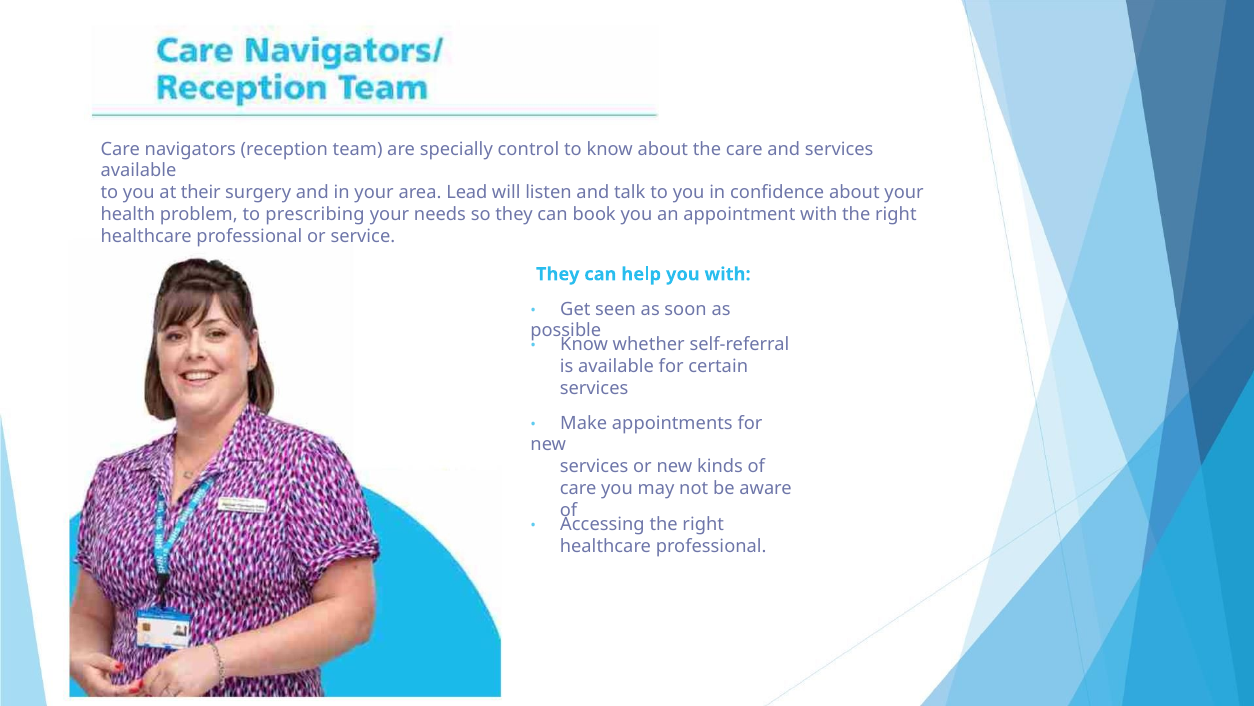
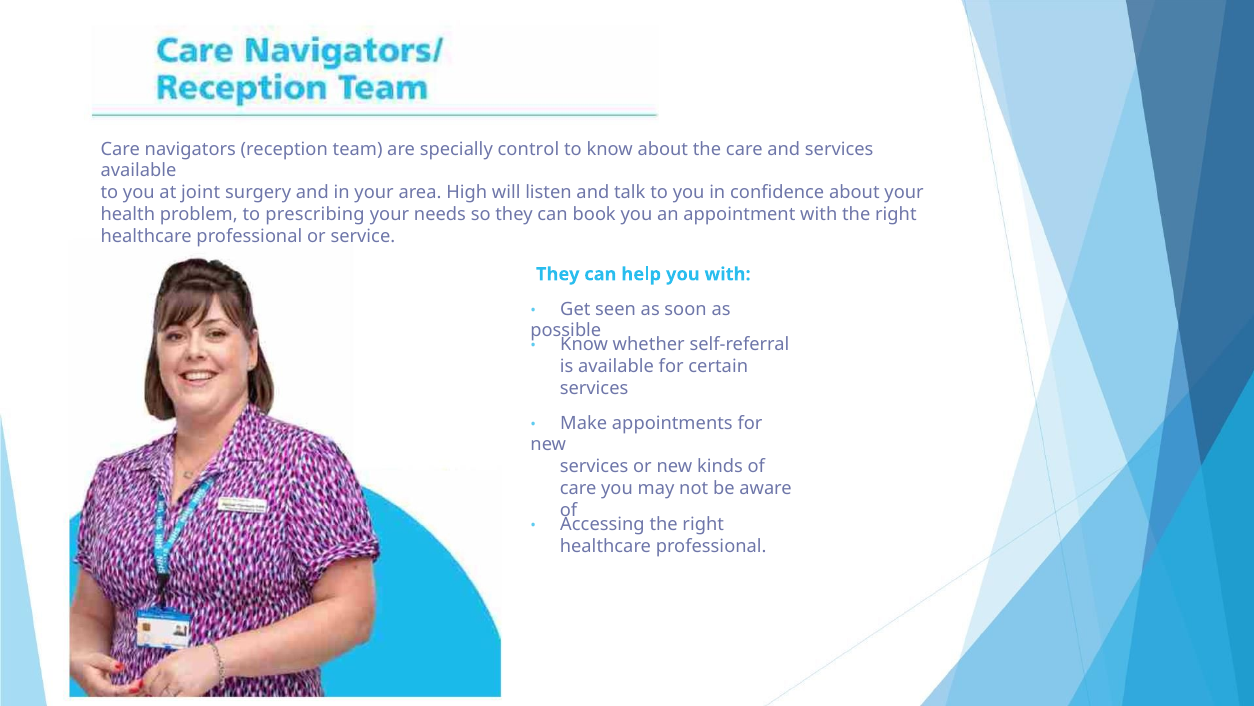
their: their -> joint (201, 192)
Lead: Lead -> High (467, 192)
